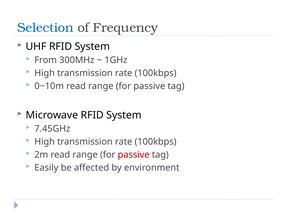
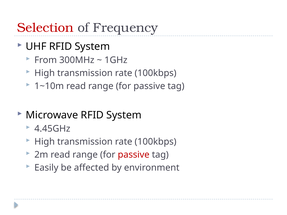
Selection colour: blue -> red (45, 28)
0~10m: 0~10m -> 1~10m (49, 86)
7.45GHz: 7.45GHz -> 4.45GHz (52, 129)
